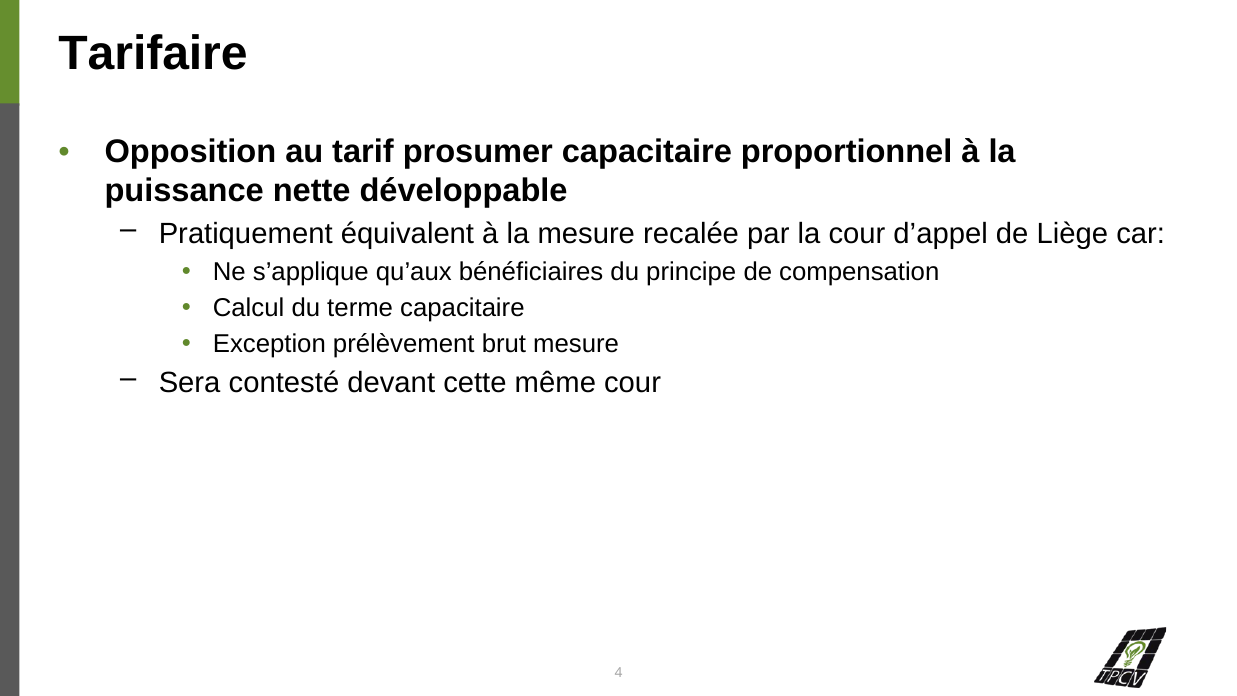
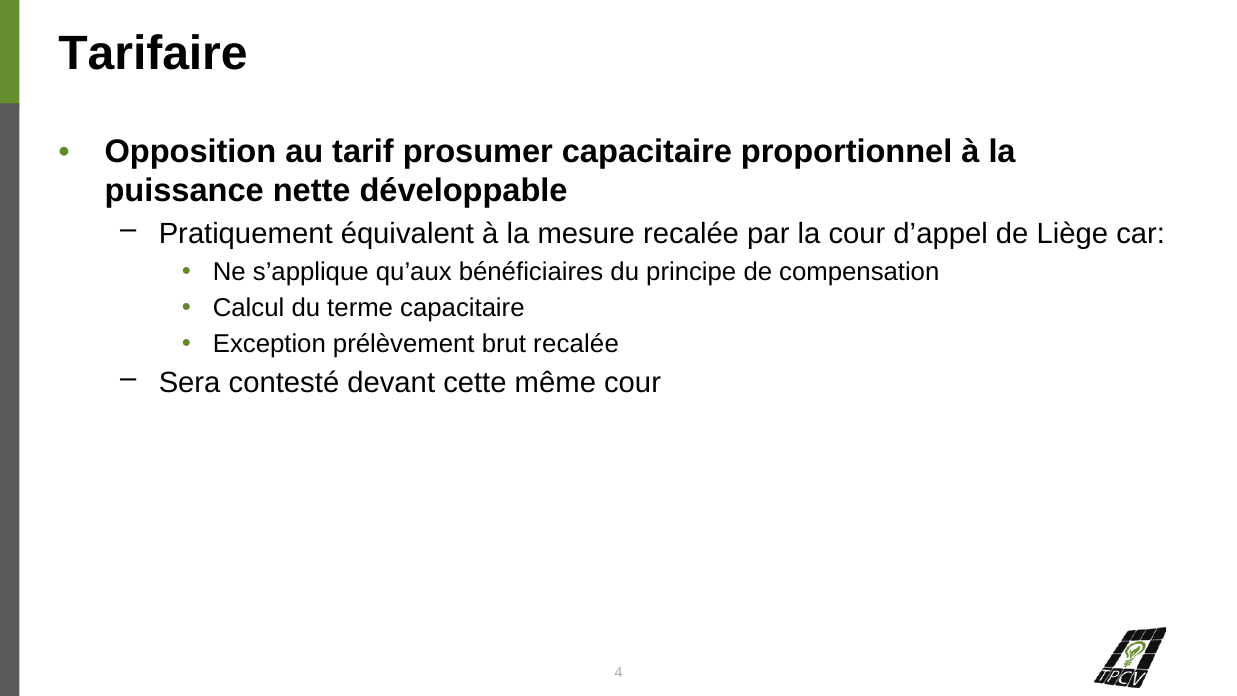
brut mesure: mesure -> recalée (576, 344)
